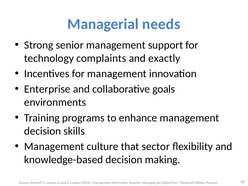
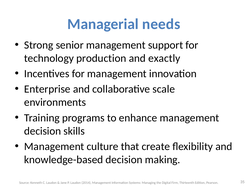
complaints: complaints -> production (101, 58)
goals: goals -> scale (164, 89)
sector: sector -> create (156, 146)
